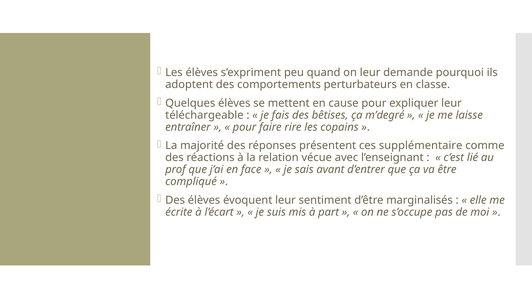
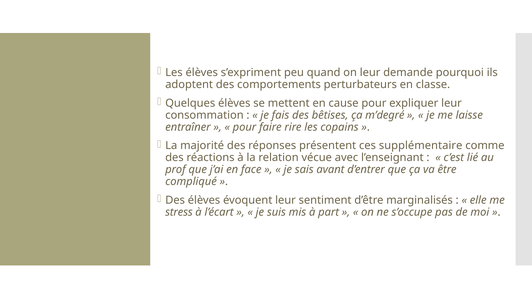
téléchargeable: téléchargeable -> consommation (204, 115)
écrite: écrite -> stress (179, 212)
